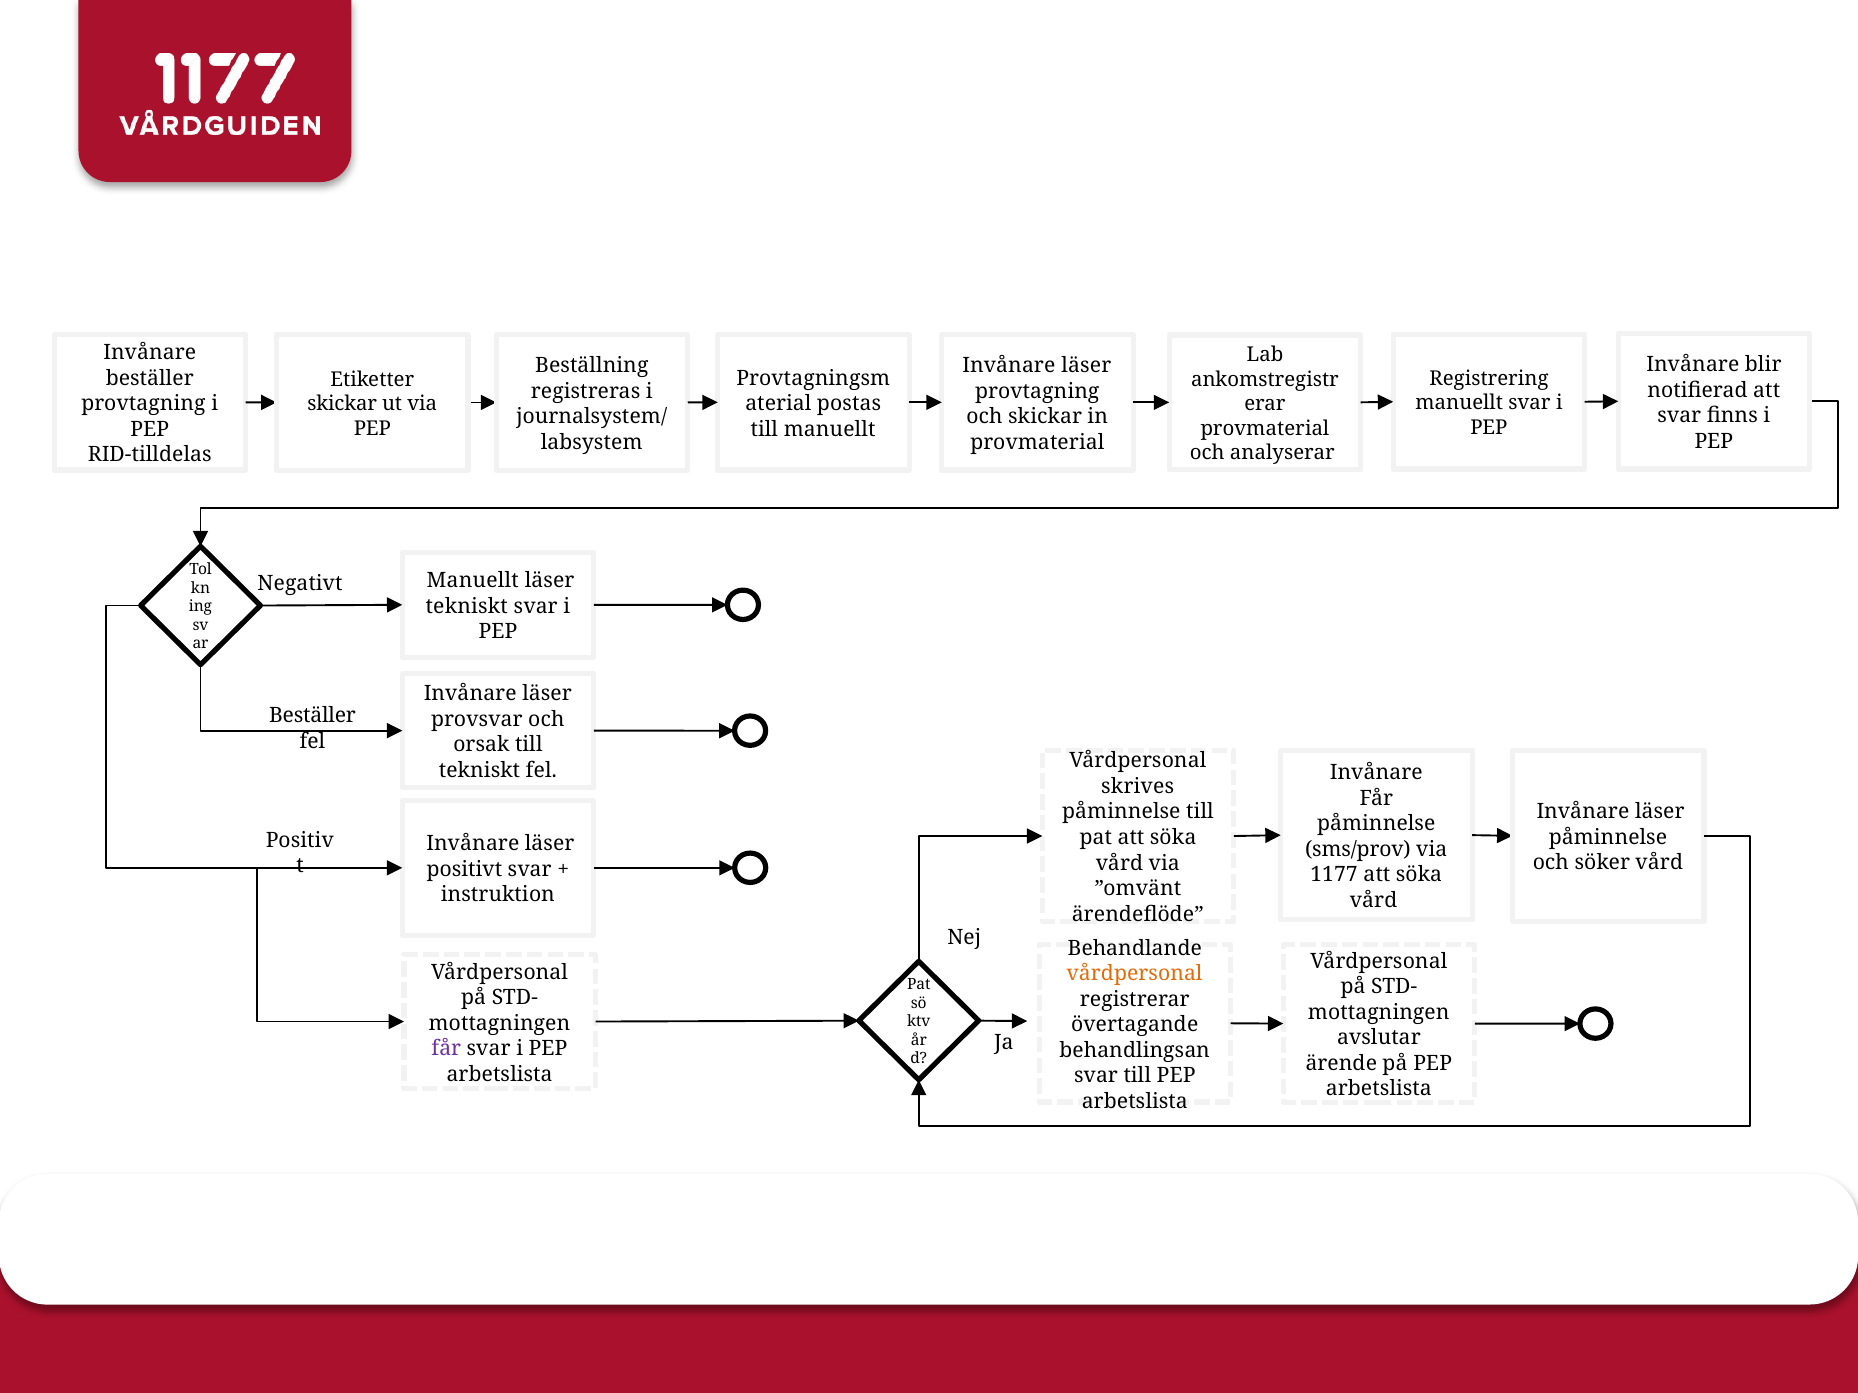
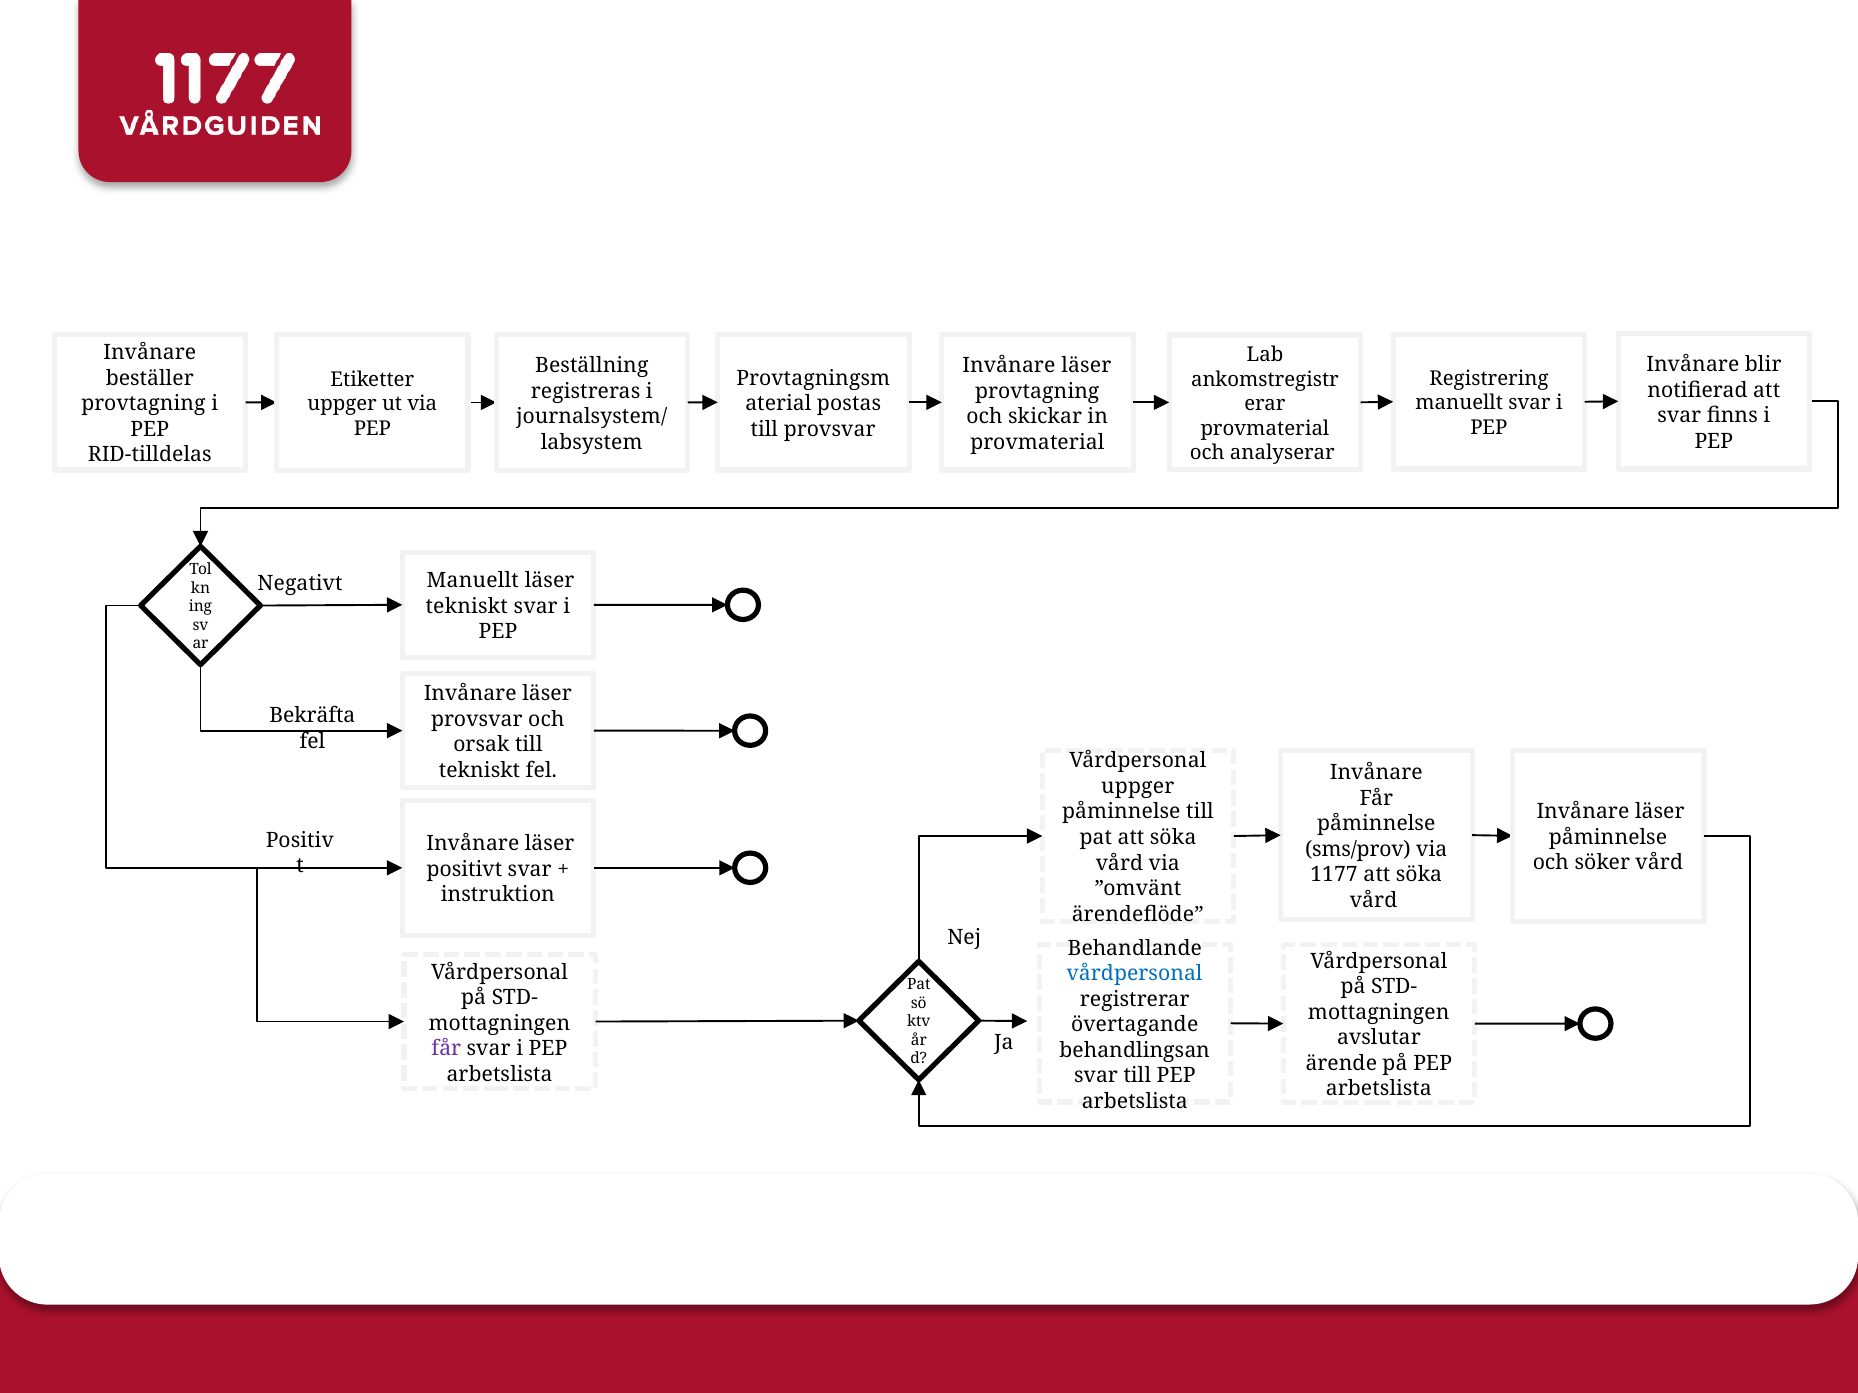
skickar: skickar -> uppger (342, 404)
till manuellt: manuellt -> provsvar (830, 430)
Beställer: Beställer -> Bekräfta (312, 716)
skrives: skrives -> uppger (1138, 787)
vårdpersonal colour: orange -> blue (1135, 974)
